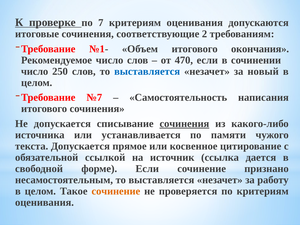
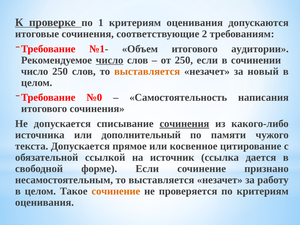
7: 7 -> 1 (101, 23)
окончания: окончания -> аудитории (260, 49)
число underline: none -> present (110, 60)
от 470: 470 -> 250 (184, 60)
выставляется colour: blue -> orange (147, 71)
№7: №7 -> №0 (94, 97)
устанавливается: устанавливается -> дополнительный (141, 135)
